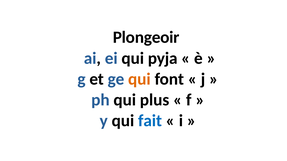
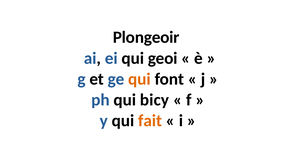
pyja: pyja -> geoi (163, 58)
plus: plus -> bicy (155, 100)
fait colour: blue -> orange (150, 121)
